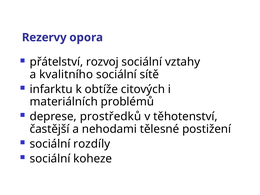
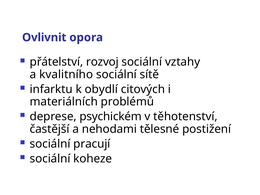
Rezervy: Rezervy -> Ovlivnit (44, 37)
obtíže: obtíže -> obydlí (101, 89)
prostředků: prostředků -> psychickém (111, 117)
rozdíly: rozdíly -> pracují (92, 144)
